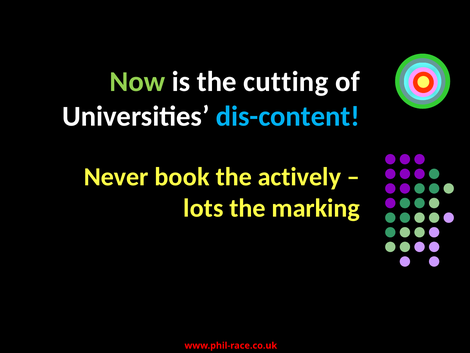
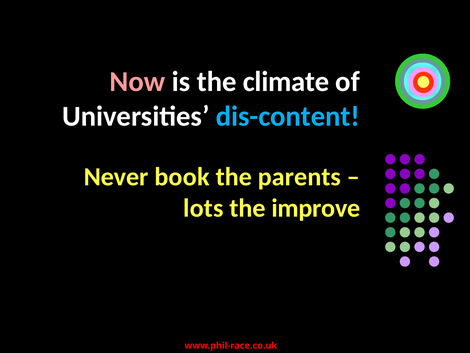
Now colour: light green -> pink (137, 82)
cutting: cutting -> climate (286, 82)
actively: actively -> parents (299, 177)
marking: marking -> improve (316, 208)
